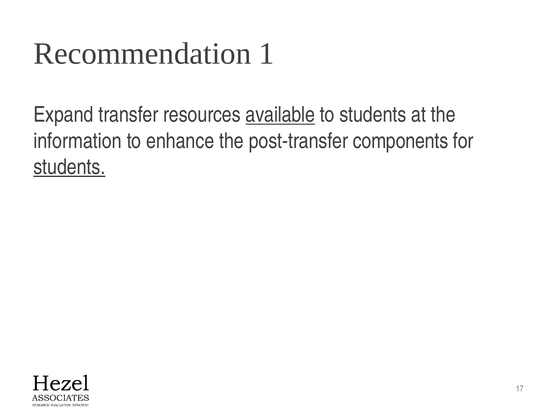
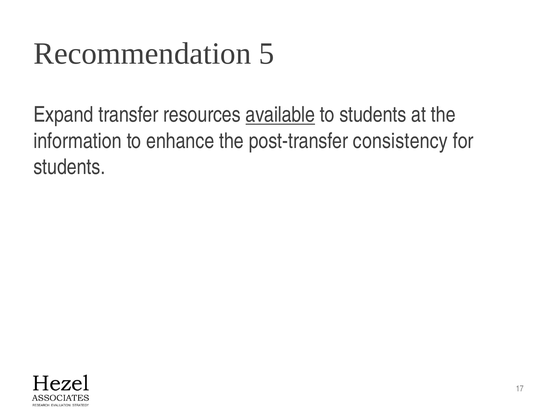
1: 1 -> 5 (267, 54)
components: components -> consistency (400, 141)
students underline: present -> none (69, 167)
